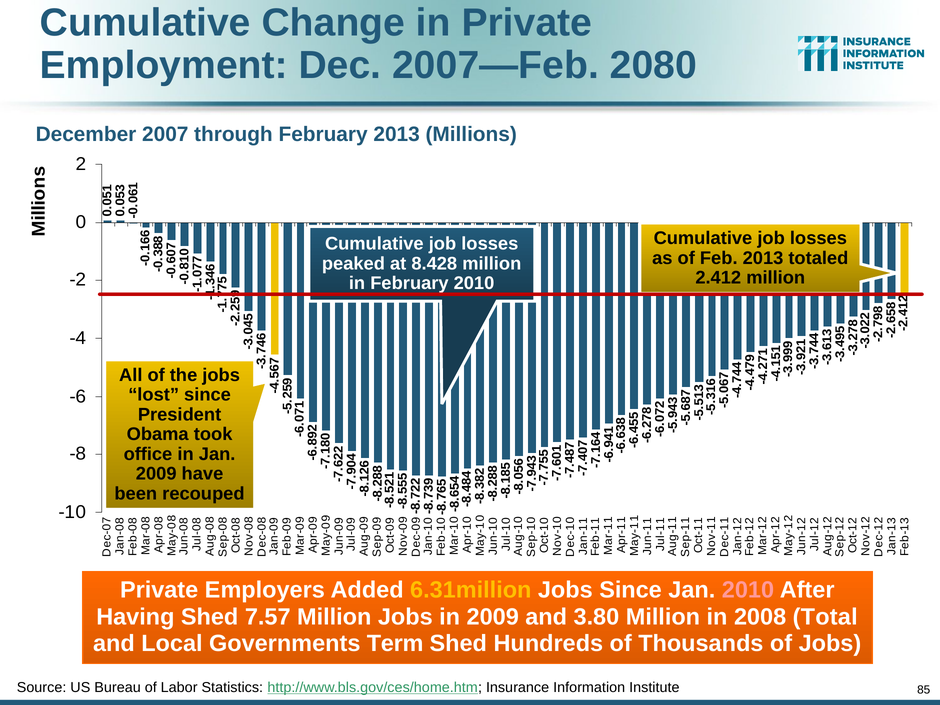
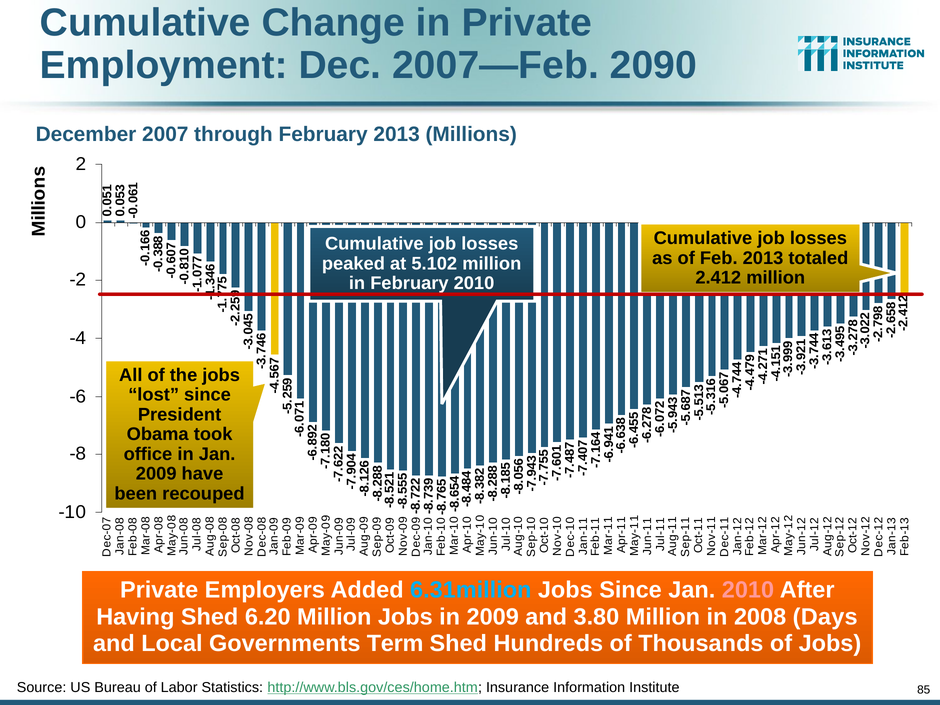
2080: 2080 -> 2090 (653, 65)
8.428: 8.428 -> 5.102 (434, 264)
6.31million colour: yellow -> light blue (471, 590)
7.57: 7.57 -> 6.20 (268, 617)
Total: Total -> Days (825, 617)
